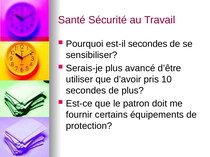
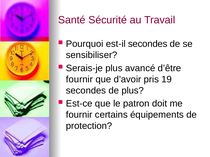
utiliser: utiliser -> fournir (79, 80)
10: 10 -> 19 (167, 80)
